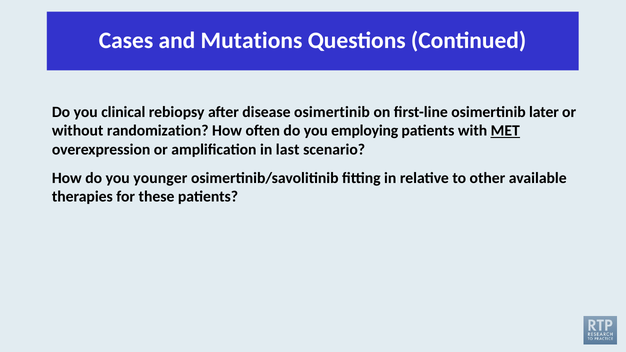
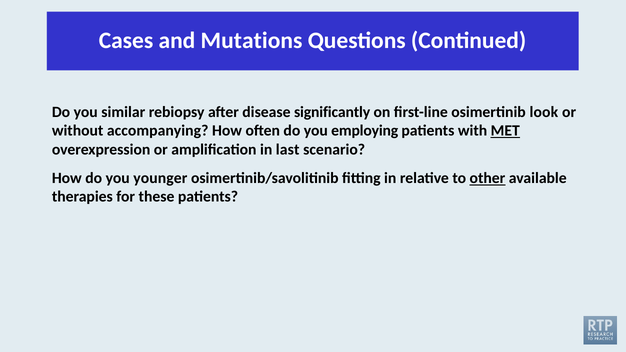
clinical: clinical -> similar (123, 112)
disease osimertinib: osimertinib -> significantly (332, 112)
later: later -> look (544, 112)
randomization: randomization -> accompanying (158, 131)
other underline: none -> present (487, 178)
